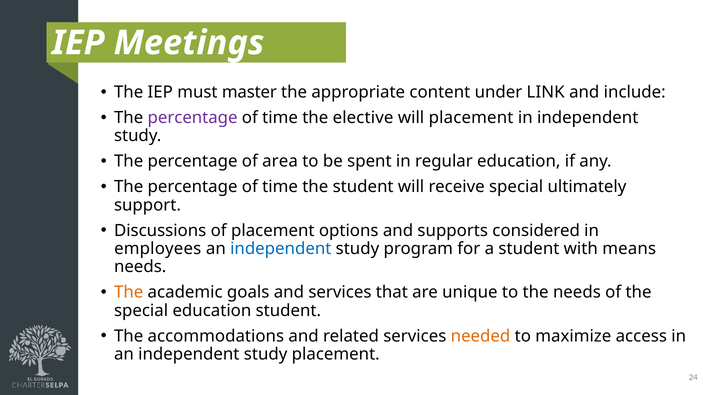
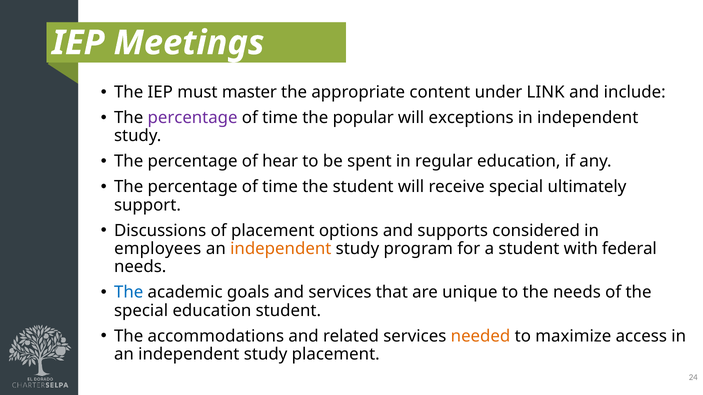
elective: elective -> popular (363, 118)
will placement: placement -> exceptions (471, 118)
area: area -> hear (280, 162)
independent colour: blue -> orange (281, 249)
means: means -> federal (629, 249)
The colour: orange -> blue (129, 293)
